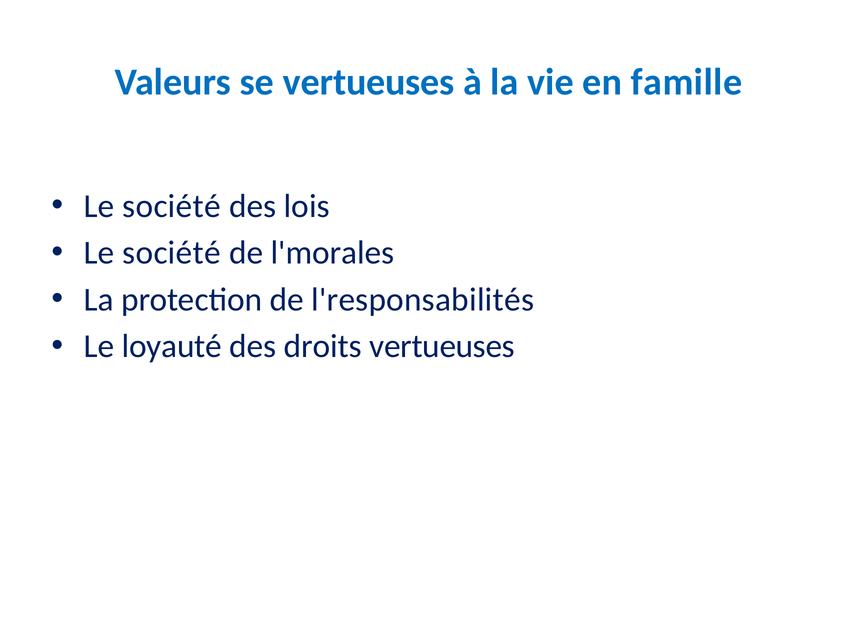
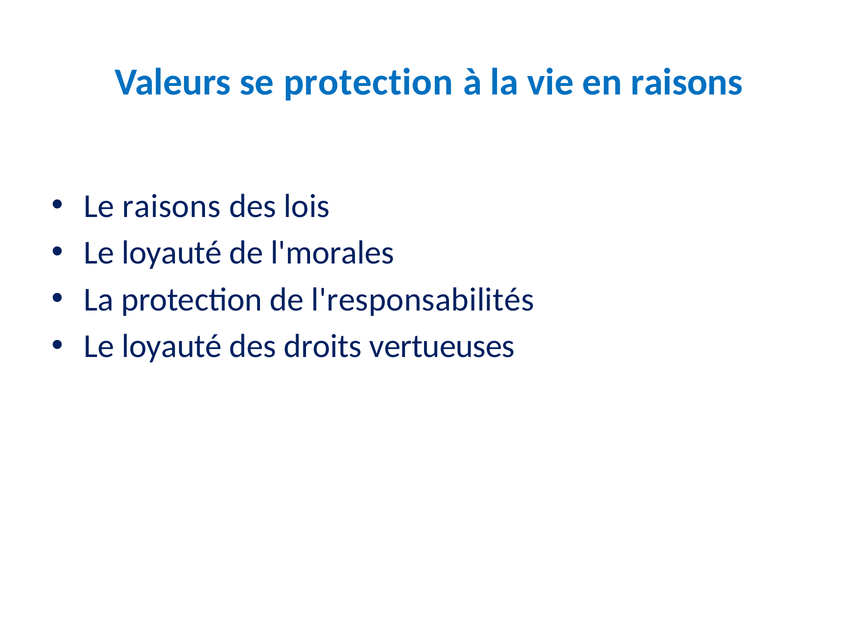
se vertueuses: vertueuses -> protection (368, 82)
en famille: famille -> raisons (687, 82)
société: société -> raisons (172, 206)
société: société -> loyauté (172, 253)
